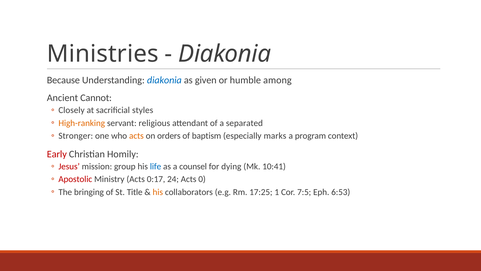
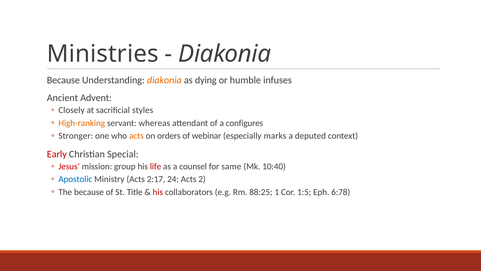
diakonia colour: blue -> orange (164, 80)
given: given -> dying (206, 80)
among: among -> infuses (278, 80)
Cannot: Cannot -> Advent (96, 98)
religious: religious -> whereas (154, 123)
separated: separated -> configures (244, 123)
baptism: baptism -> webinar (207, 136)
program: program -> deputed (310, 136)
Homily: Homily -> Special (123, 154)
life colour: blue -> red (156, 166)
dying: dying -> same (231, 166)
10:41: 10:41 -> 10:40 (274, 166)
Apostolic colour: red -> blue (75, 179)
0:17: 0:17 -> 2:17 (156, 179)
0: 0 -> 2 (202, 179)
The bringing: bringing -> because (89, 192)
his colour: orange -> red (158, 192)
17:25: 17:25 -> 88:25 (261, 192)
7:5: 7:5 -> 1:5 (304, 192)
6:53: 6:53 -> 6:78 (341, 192)
